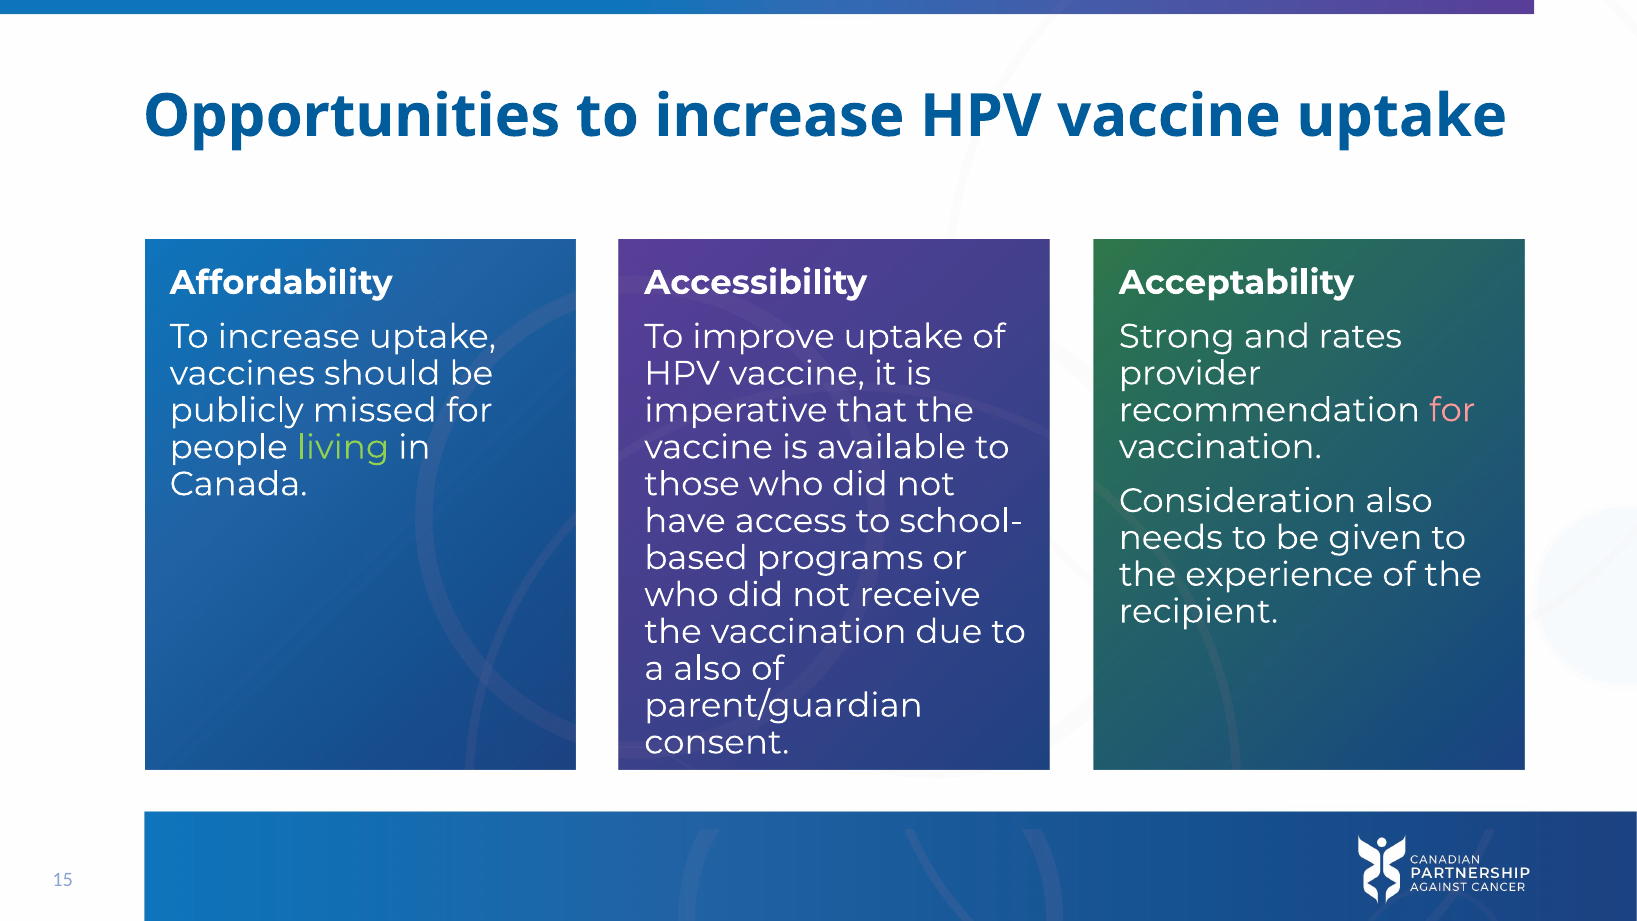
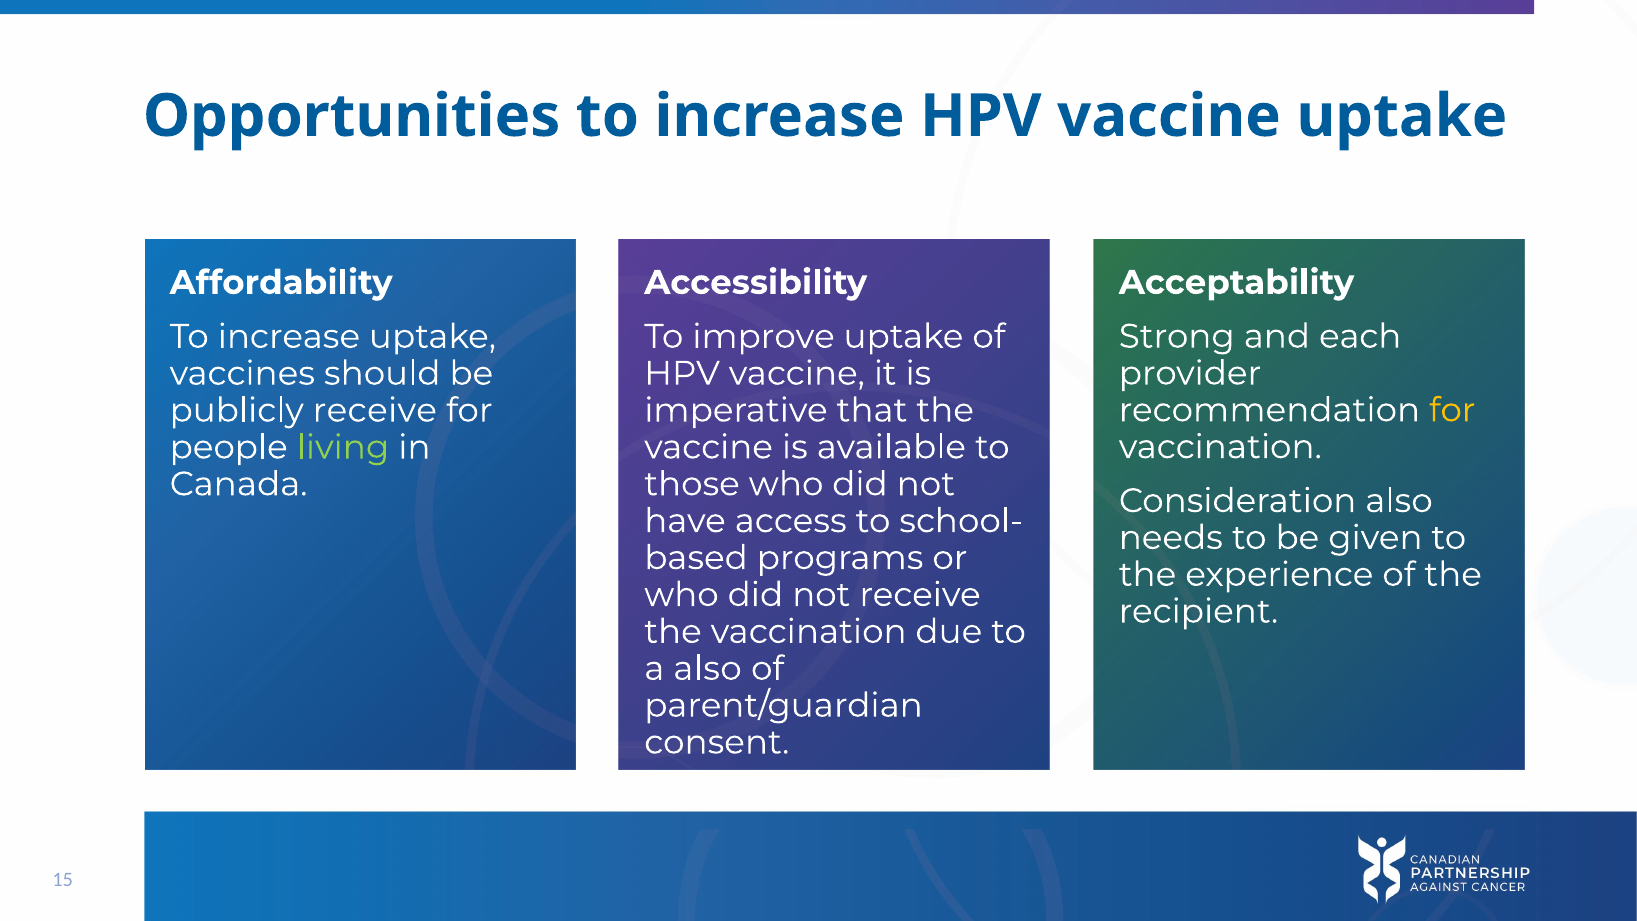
rates: rates -> each (1360, 336)
for colour: pink -> yellow (1452, 410)
publicly missed: missed -> receive (375, 410)
